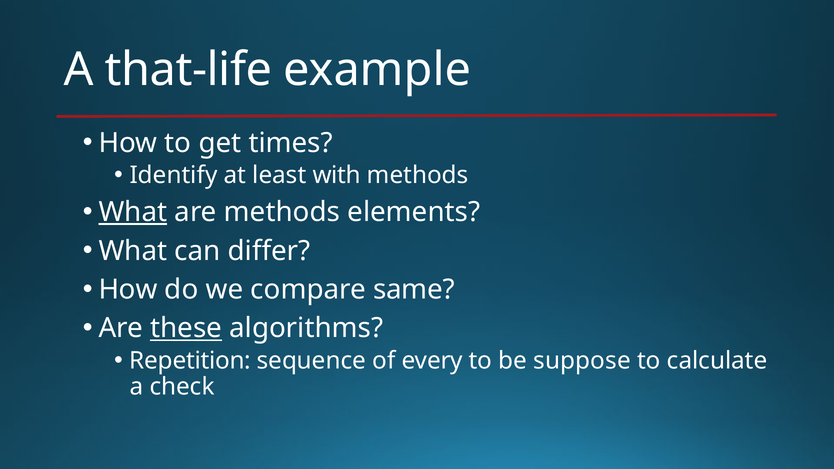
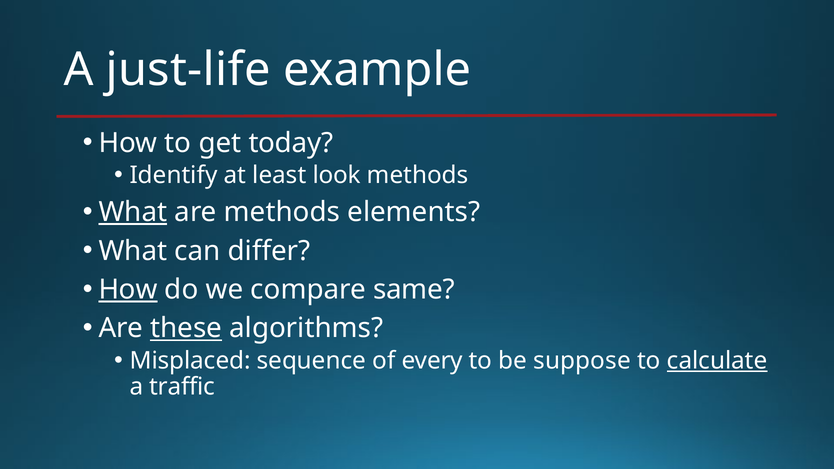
that-life: that-life -> just-life (188, 70)
times: times -> today (291, 143)
with: with -> look (337, 175)
How underline: none -> present (128, 290)
Repetition: Repetition -> Misplaced (190, 361)
calculate underline: none -> present (717, 361)
check: check -> traffic (182, 387)
